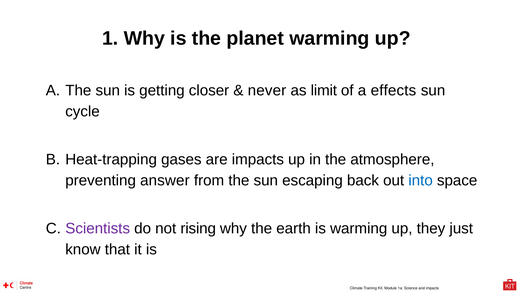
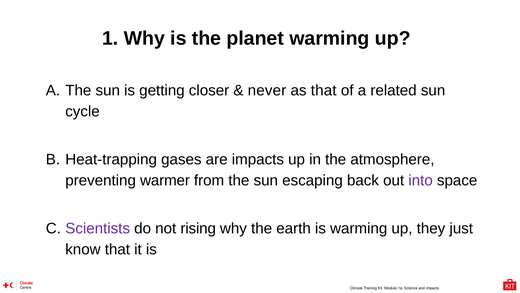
as limit: limit -> that (324, 90)
effects: effects -> related (394, 90)
answer: answer -> warmer (165, 180)
into colour: blue -> purple (421, 180)
